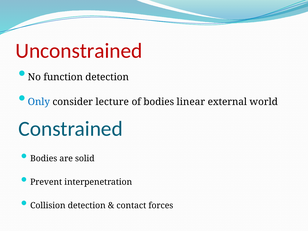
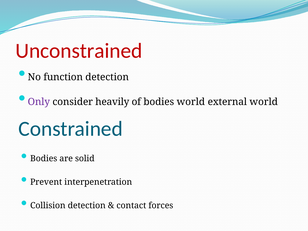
Only colour: blue -> purple (39, 102)
lecture: lecture -> heavily (112, 102)
bodies linear: linear -> world (191, 102)
